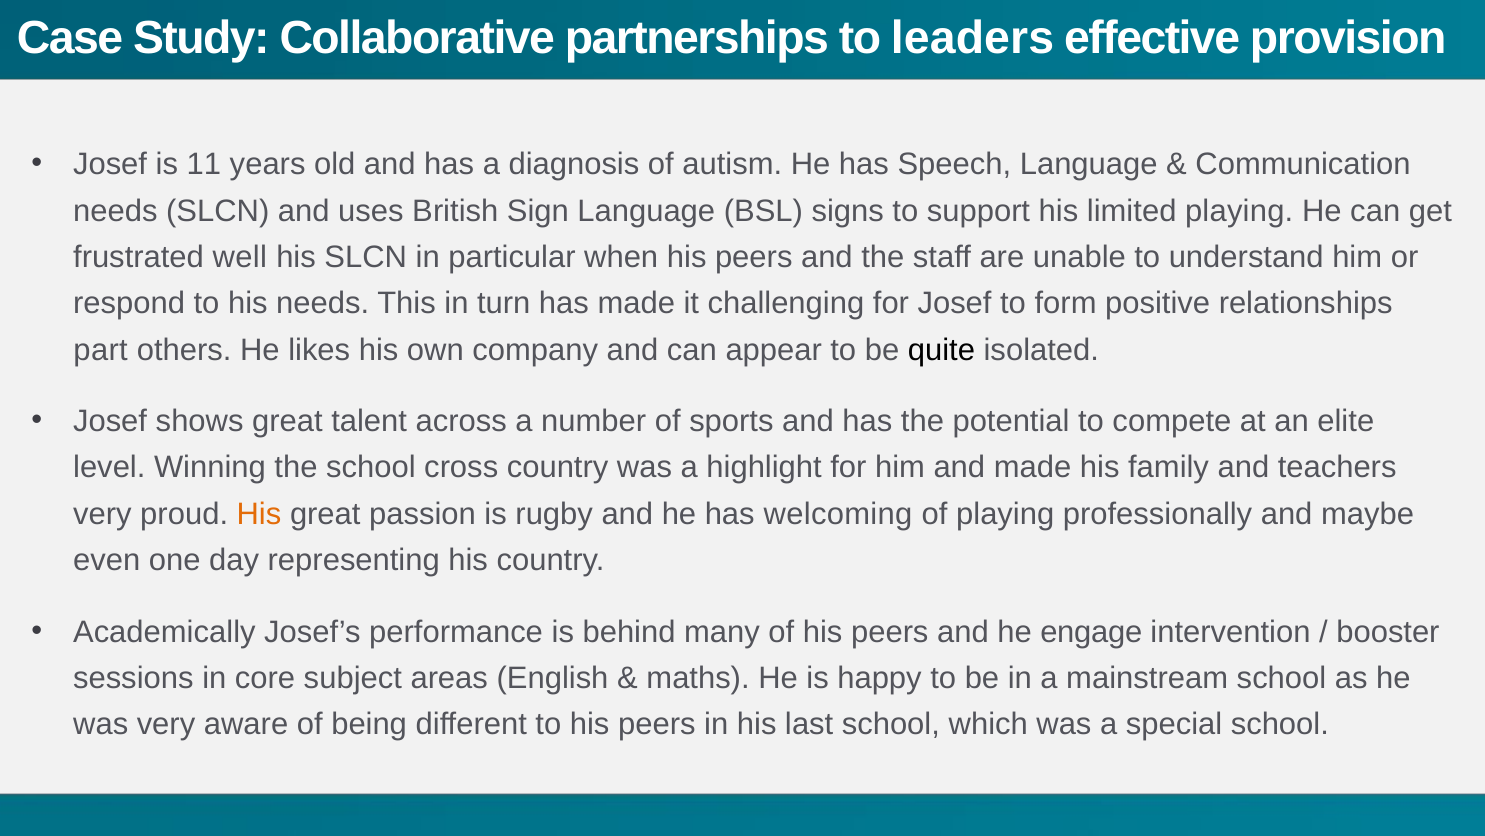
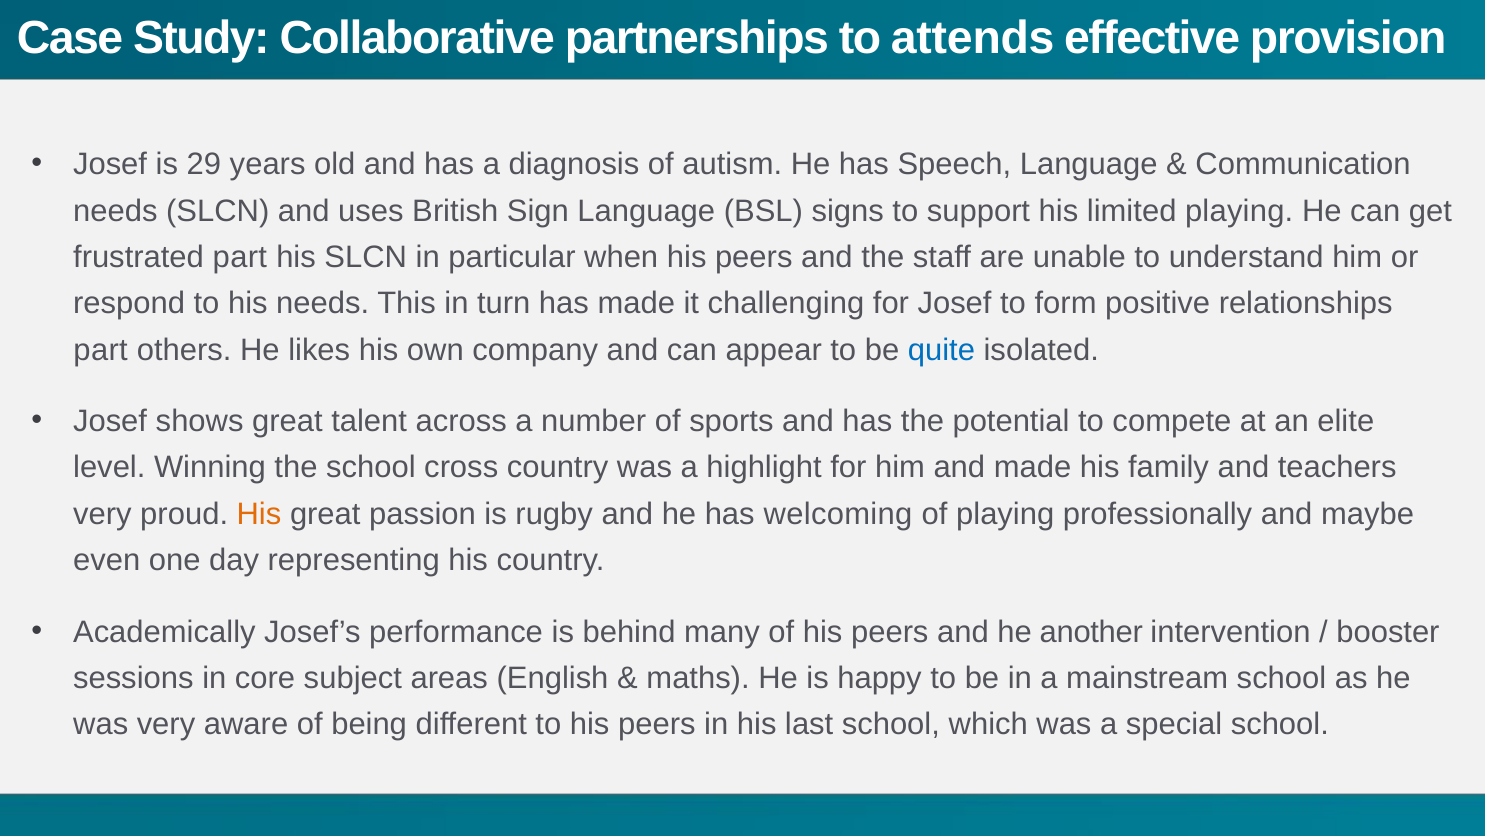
leaders: leaders -> attends (973, 39)
11: 11 -> 29 (204, 164)
frustrated well: well -> part (240, 257)
quite colour: black -> blue (941, 350)
engage: engage -> another (1091, 631)
